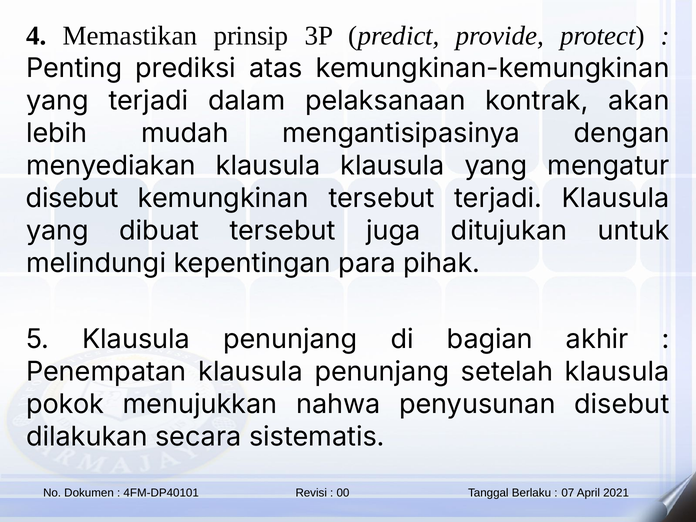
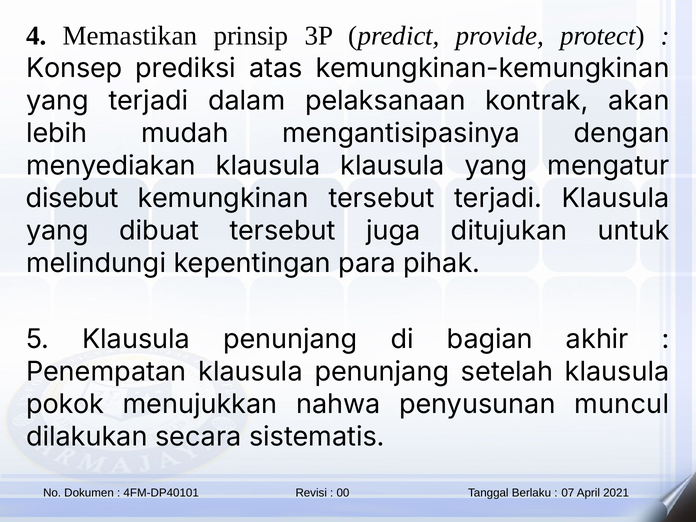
Penting: Penting -> Konsep (74, 68)
penyusunan disebut: disebut -> muncul (622, 404)
